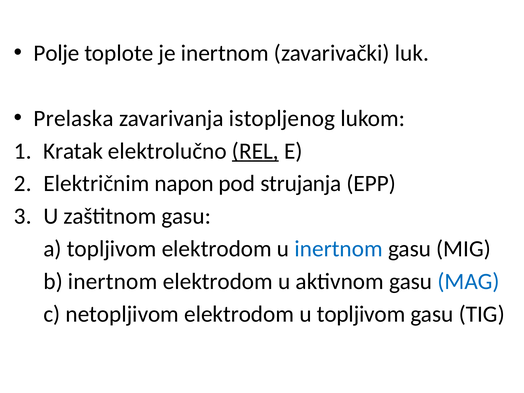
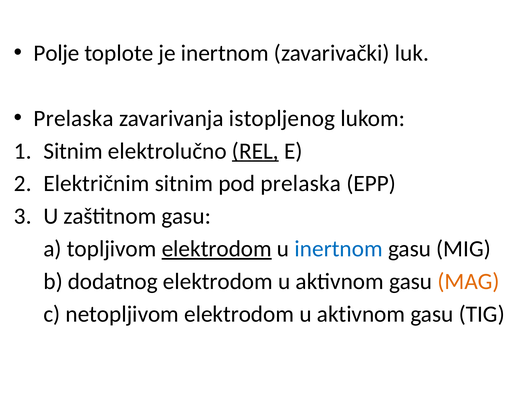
Kratak: Kratak -> Sitnim (73, 151)
Električnim napon: napon -> sitnim (184, 184)
pod strujanja: strujanja -> prelaska (301, 184)
elektrodom underline: none -> present (217, 249)
b inertnom: inertnom -> dodatnog (113, 281)
MAG colour: blue -> orange (468, 281)
netopljivom elektrodom u topljivom: topljivom -> aktivnom (361, 314)
